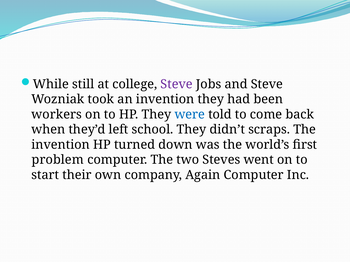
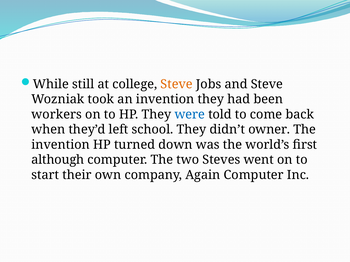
Steve colour: purple -> orange (177, 84)
scraps: scraps -> owner (269, 130)
problem: problem -> although (58, 160)
